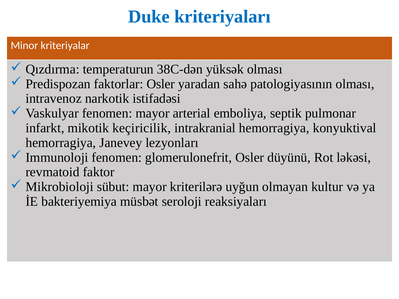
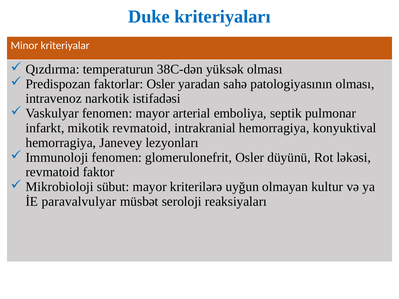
mikotik keçiricilik: keçiricilik -> revmatoid (142, 128)
bakteriyemiya: bakteriyemiya -> paravalvulyar (79, 202)
